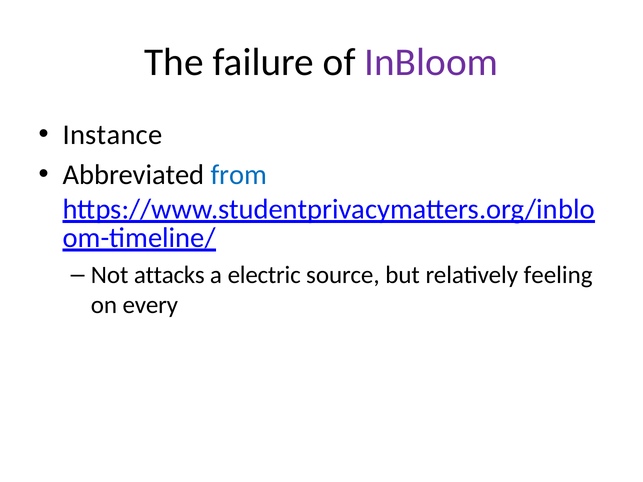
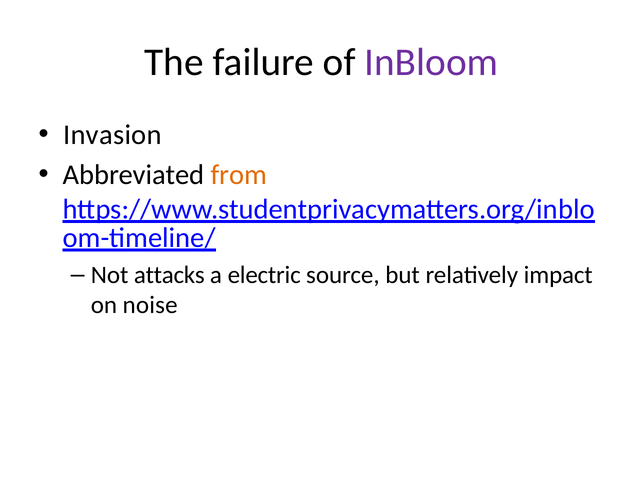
Instance: Instance -> Invasion (112, 135)
from colour: blue -> orange (239, 175)
feeling: feeling -> impact (558, 275)
every: every -> noise (150, 305)
